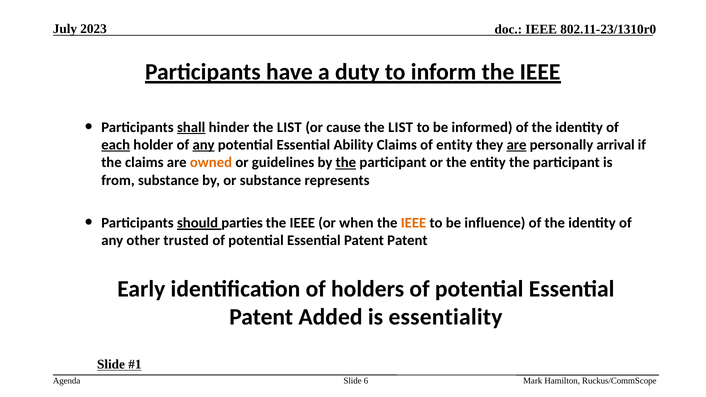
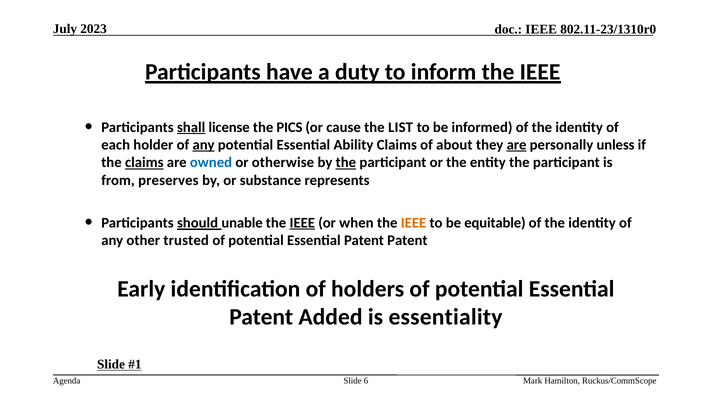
hinder: hinder -> license (229, 127)
LIST: LIST -> PICS (289, 127)
each underline: present -> none (116, 145)
of entity: entity -> about (454, 145)
arrival: arrival -> unless (616, 145)
claims underline: none -> present (144, 163)
owned colour: orange -> blue (211, 163)
guidelines: guidelines -> otherwise (283, 163)
from substance: substance -> preserves (168, 180)
parties: parties -> unable (242, 223)
IEEE underline: none -> present (302, 223)
influence: influence -> equitable (495, 223)
